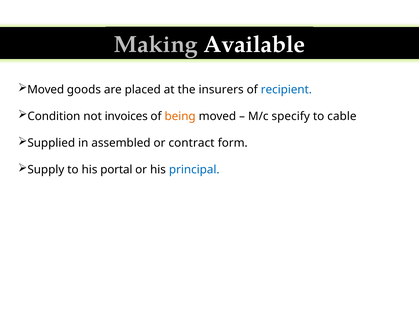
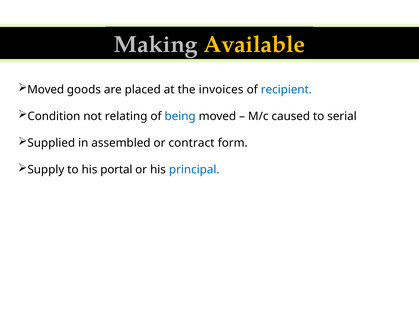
Available colour: white -> yellow (254, 45)
insurers: insurers -> invoices (221, 90)
invoices: invoices -> relating (126, 116)
being colour: orange -> blue (180, 116)
specify: specify -> caused (291, 116)
cable: cable -> serial (342, 116)
